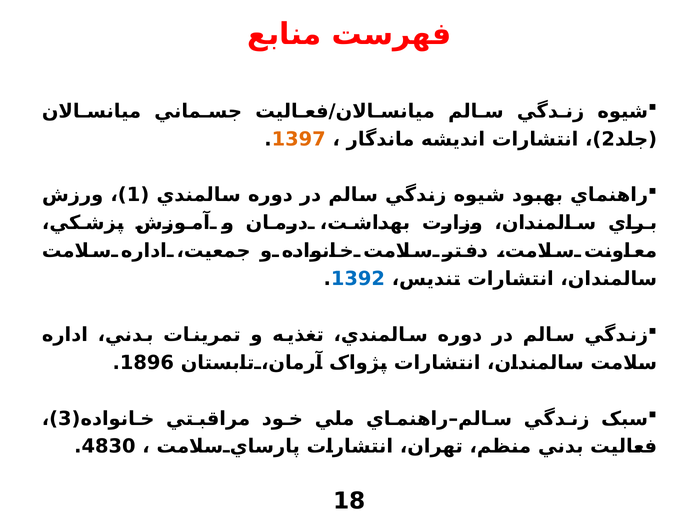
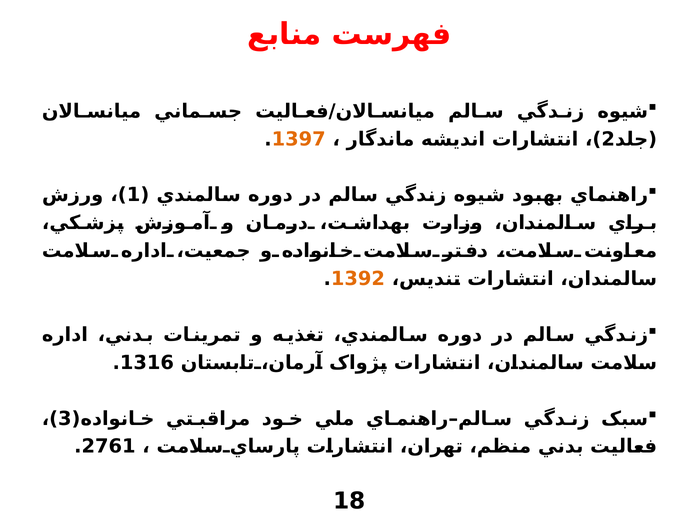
1392 colour: blue -> orange (358, 279)
1896: 1896 -> 1316 (147, 363)
4830: 4830 -> 2761 (109, 447)
